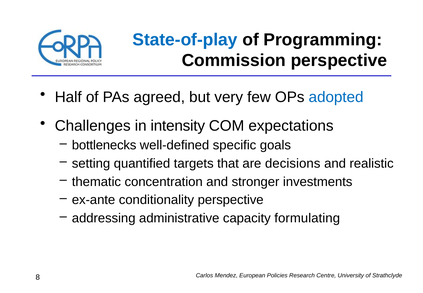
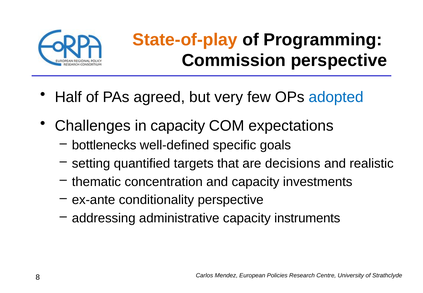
State-of-play colour: blue -> orange (185, 40)
in intensity: intensity -> capacity (178, 126)
and stronger: stronger -> capacity (256, 182)
formulating: formulating -> instruments (307, 218)
